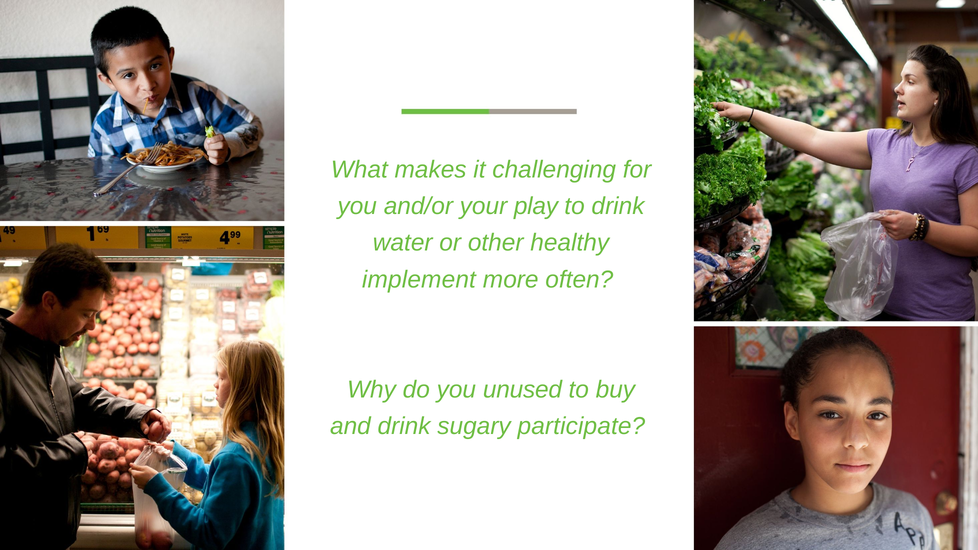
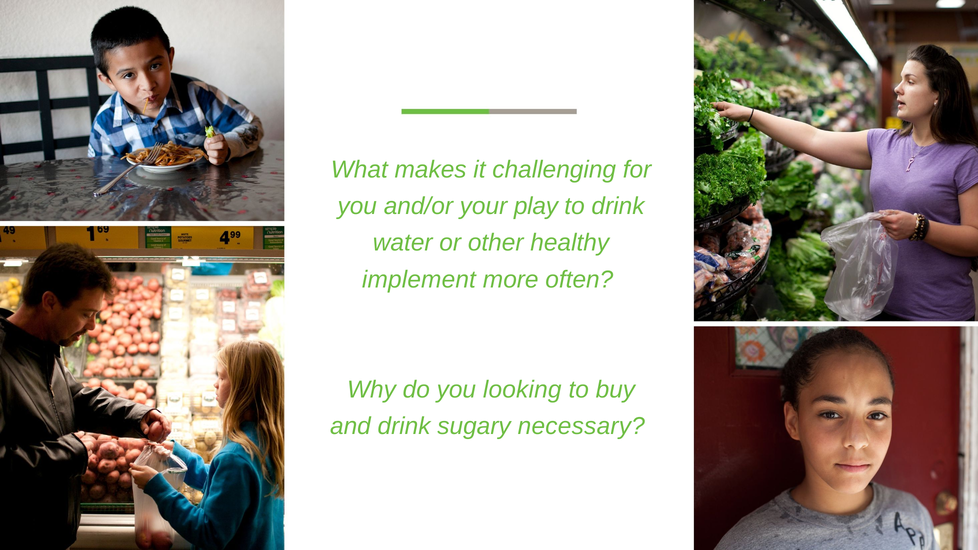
unused: unused -> looking (522, 390)
participate: participate -> necessary (581, 426)
